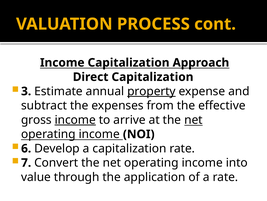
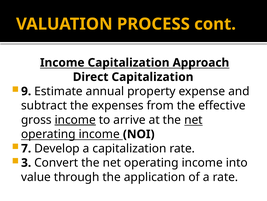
3: 3 -> 9 (26, 91)
property underline: present -> none (151, 91)
6: 6 -> 7 (26, 148)
7: 7 -> 3 (26, 162)
